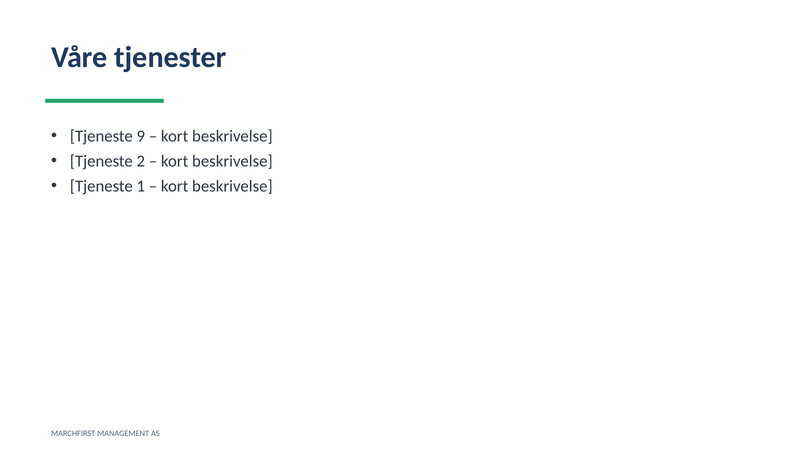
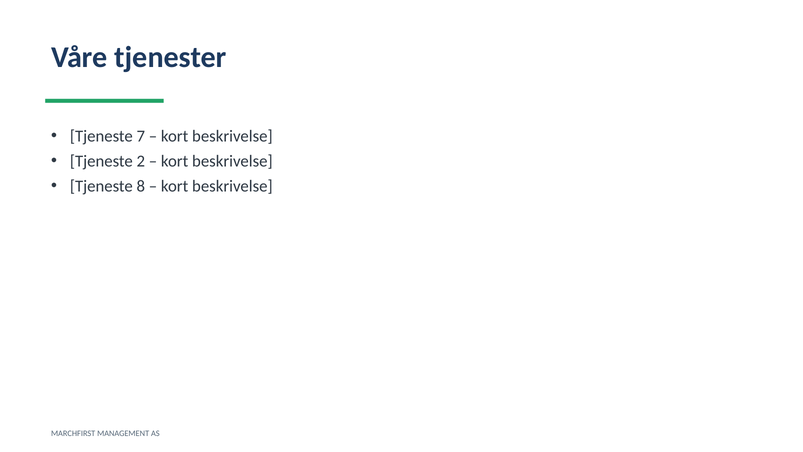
9: 9 -> 7 (141, 136)
1: 1 -> 8 (141, 186)
